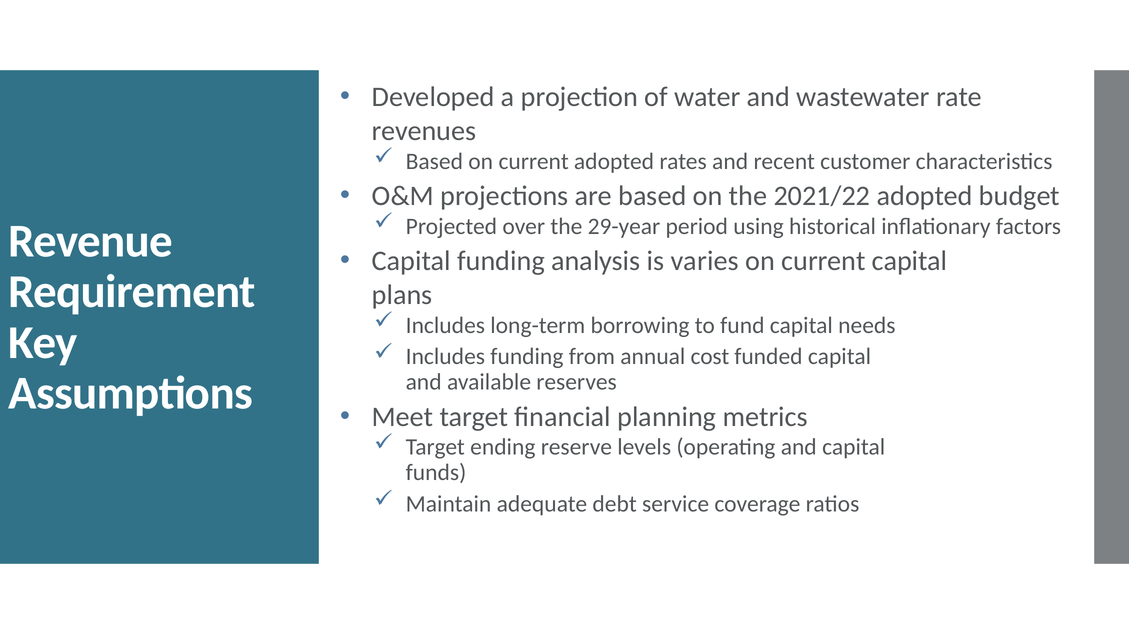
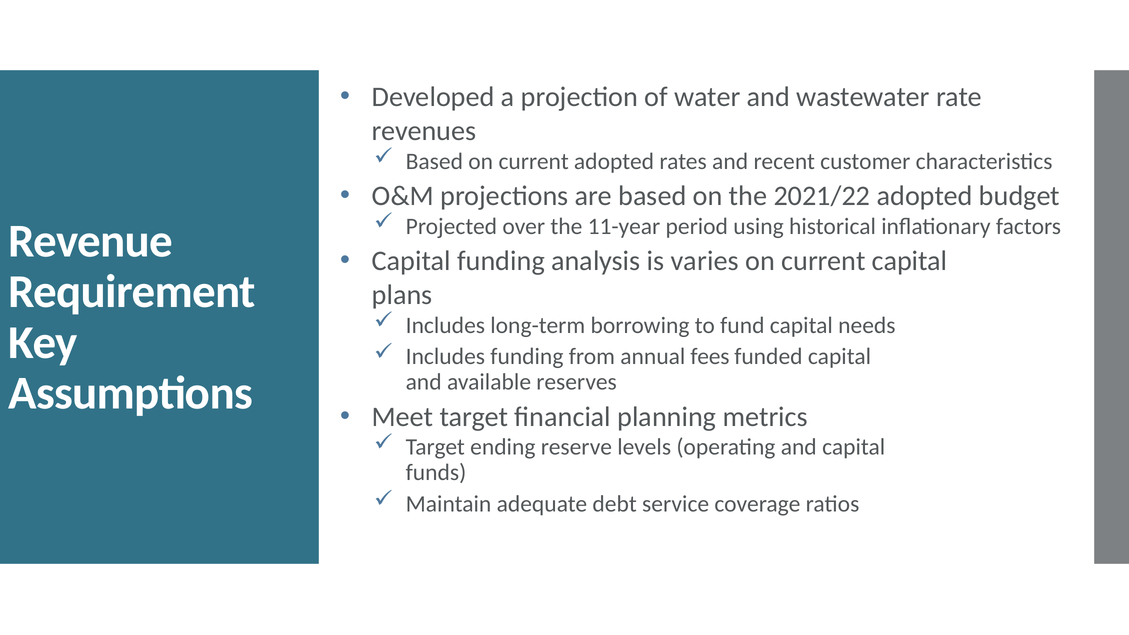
29-year: 29-year -> 11-year (624, 226)
cost: cost -> fees (710, 357)
